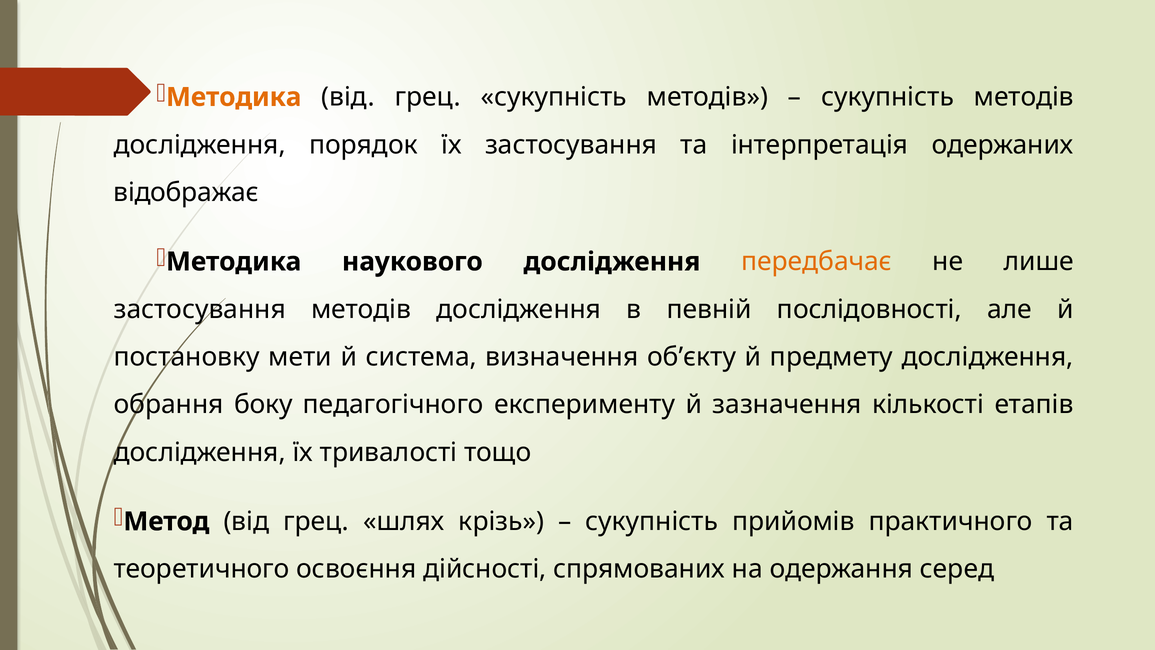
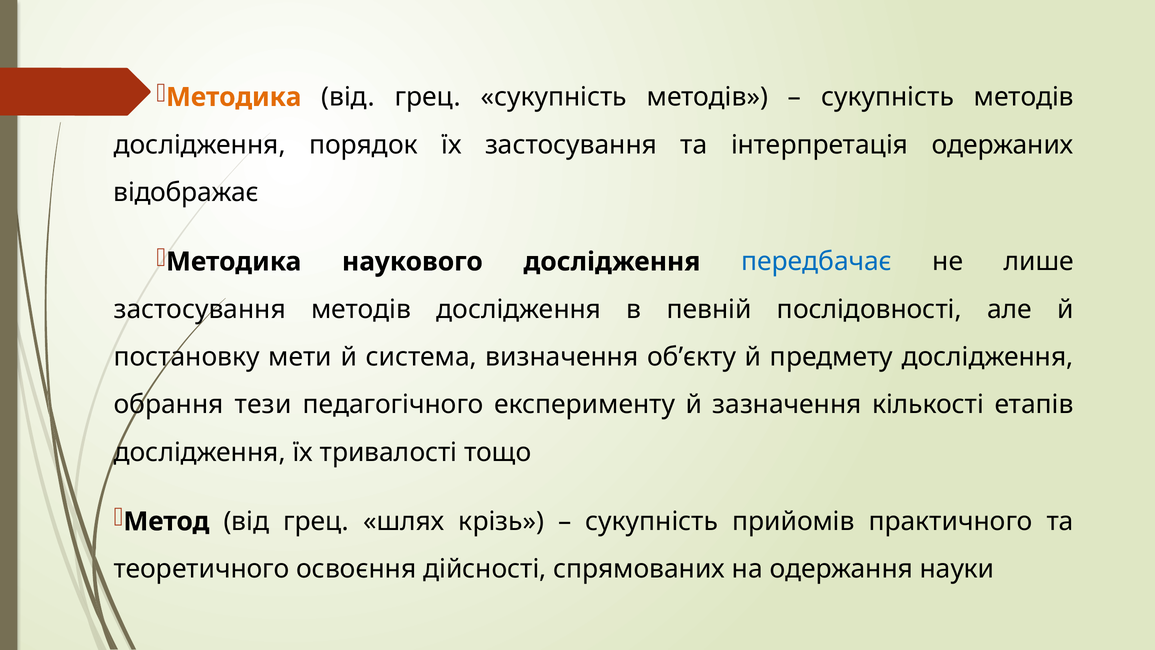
передбачає colour: orange -> blue (817, 262)
боку: боку -> тези (263, 404)
серед: серед -> науки (957, 569)
